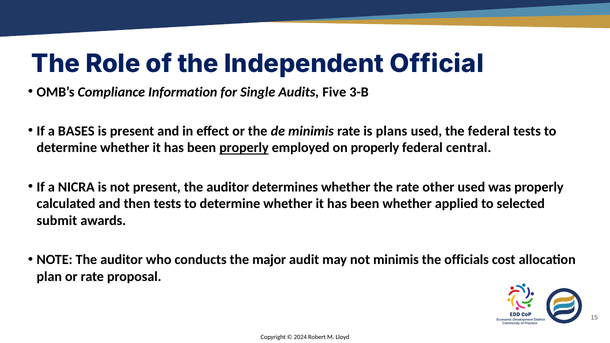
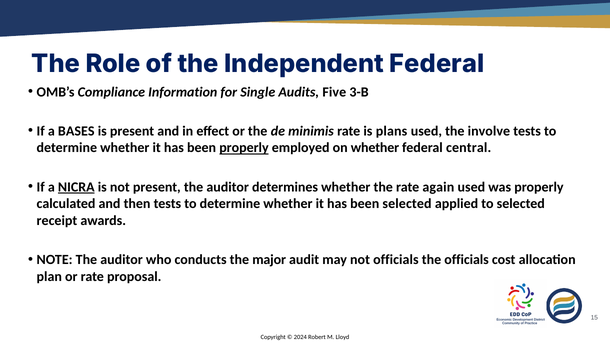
Independent Official: Official -> Federal (437, 64)
the federal: federal -> involve (489, 131)
on properly: properly -> whether (375, 148)
NICRA underline: none -> present (76, 187)
other: other -> again (438, 187)
been whether: whether -> selected (407, 204)
submit: submit -> receipt (57, 221)
not minimis: minimis -> officials (396, 260)
